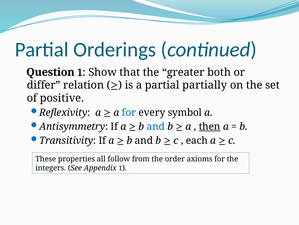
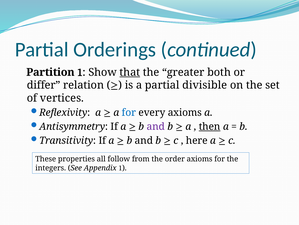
Question: Question -> Partition (50, 72)
that underline: none -> present (130, 72)
partially: partially -> divisible (205, 85)
positive: positive -> vertices (62, 98)
every symbol: symbol -> axioms (185, 112)
and colour: blue -> purple (156, 126)
each: each -> here (197, 140)
